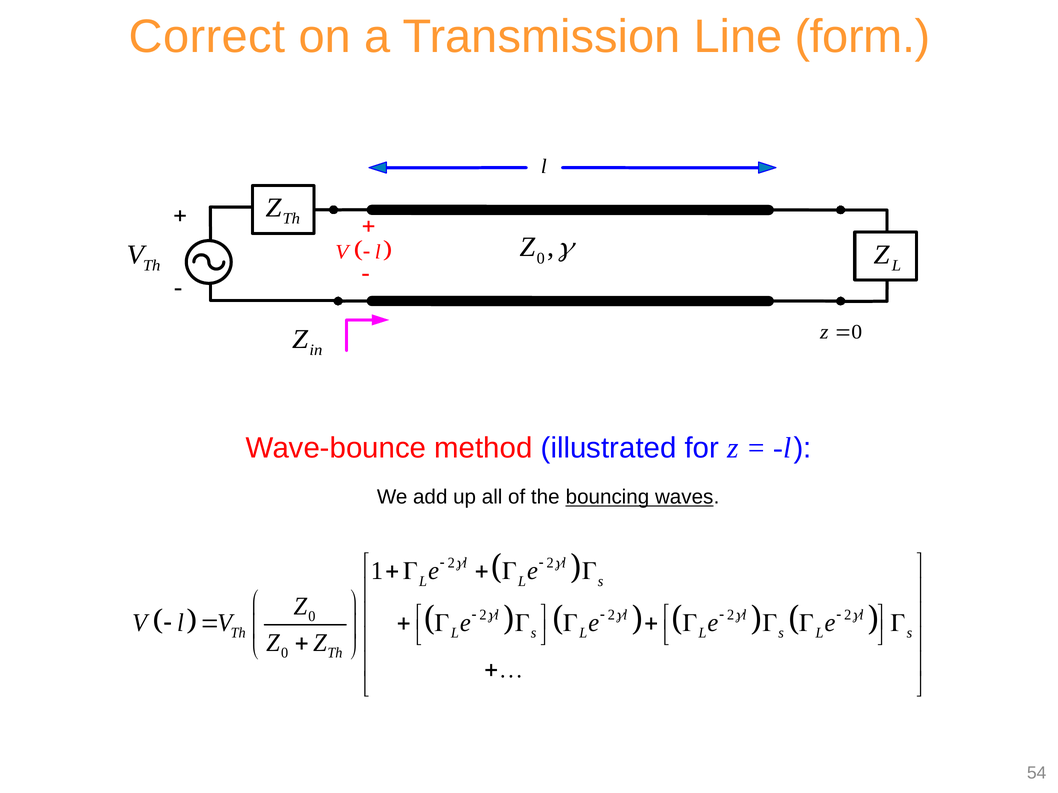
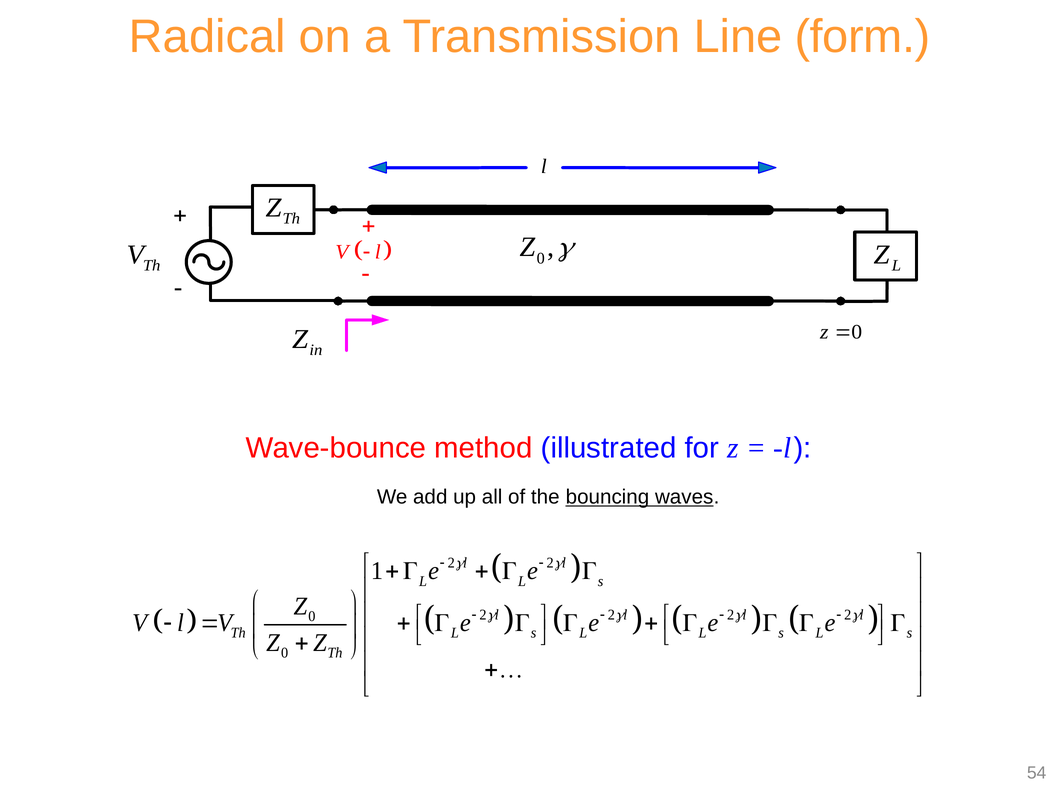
Correct: Correct -> Radical (207, 37)
